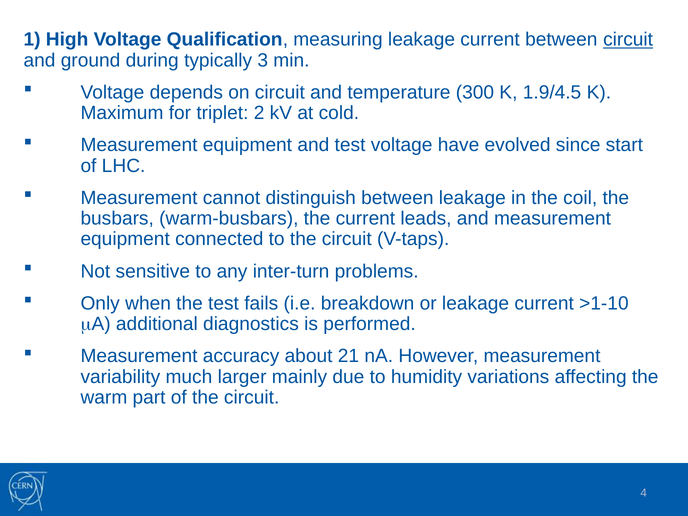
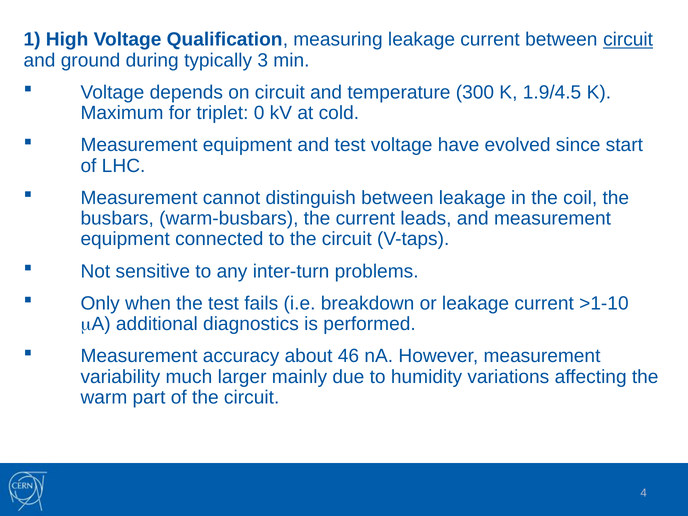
2: 2 -> 0 (259, 113)
21: 21 -> 46 (348, 356)
